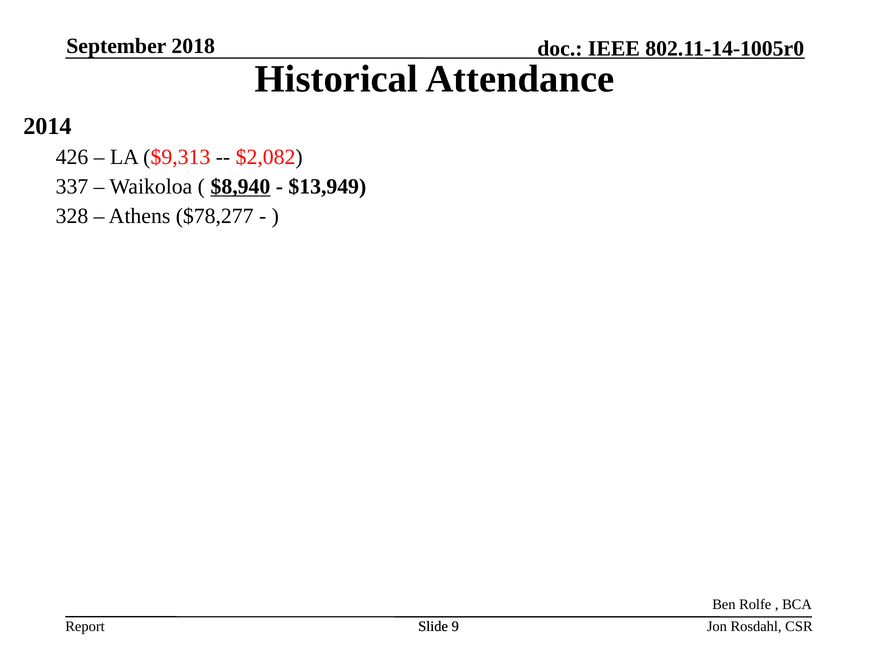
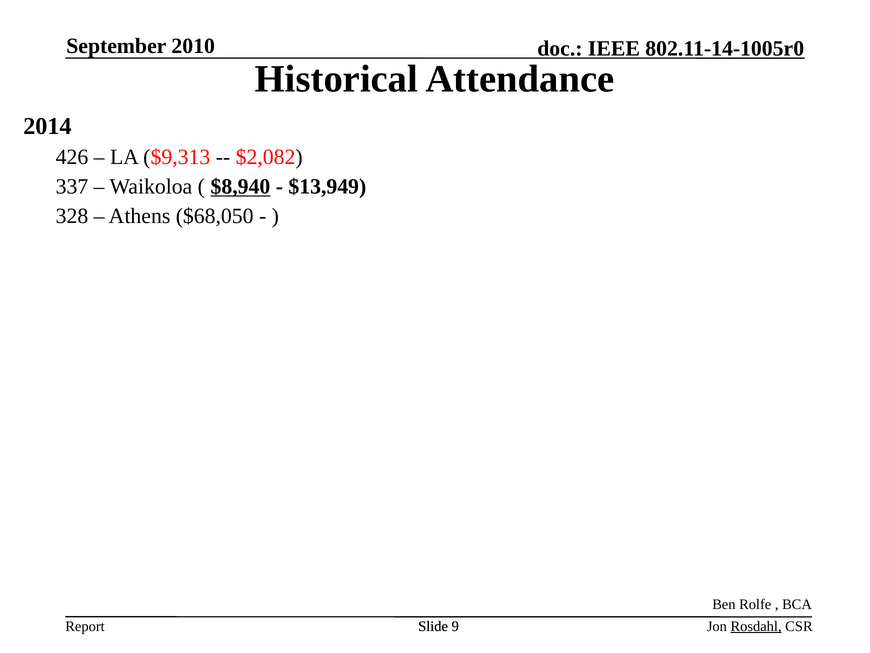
2018: 2018 -> 2010 (193, 46)
$78,277: $78,277 -> $68,050 (215, 216)
Rosdahl underline: none -> present (756, 626)
